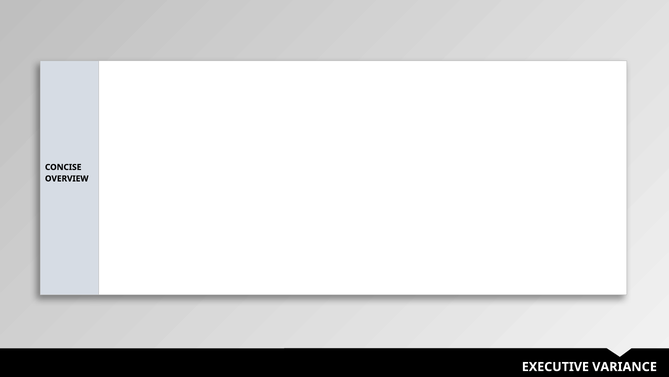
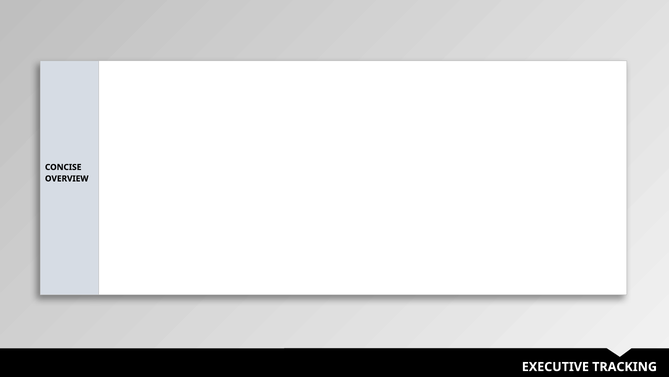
VARIANCE: VARIANCE -> TRACKING (625, 366)
